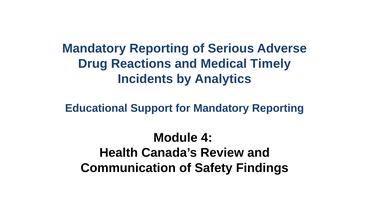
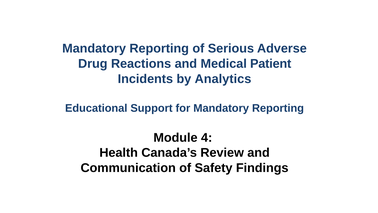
Timely: Timely -> Patient (271, 64)
